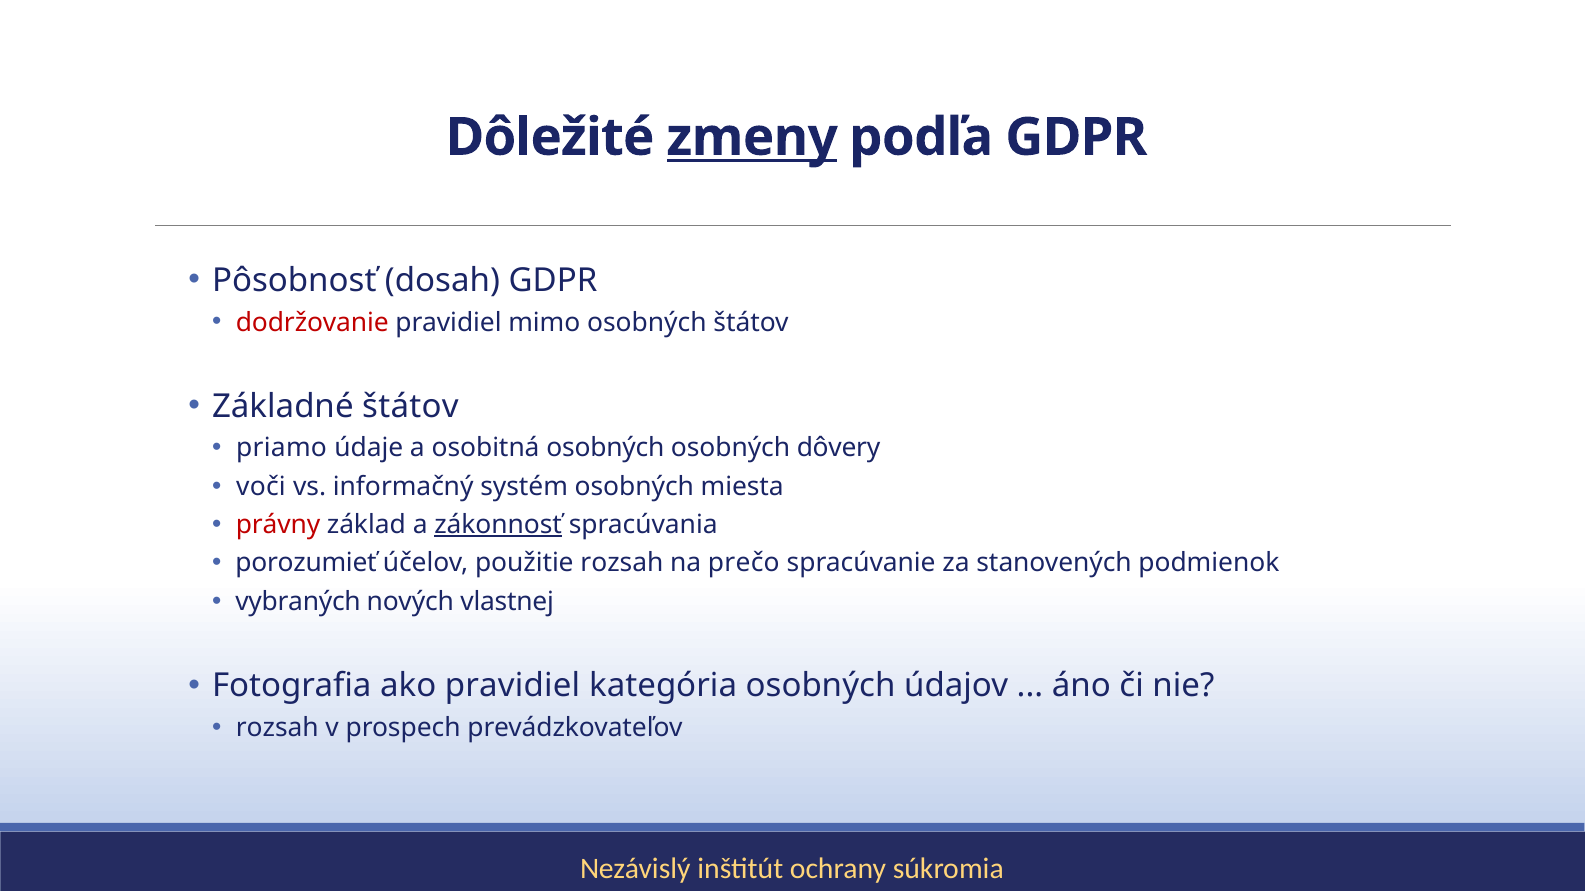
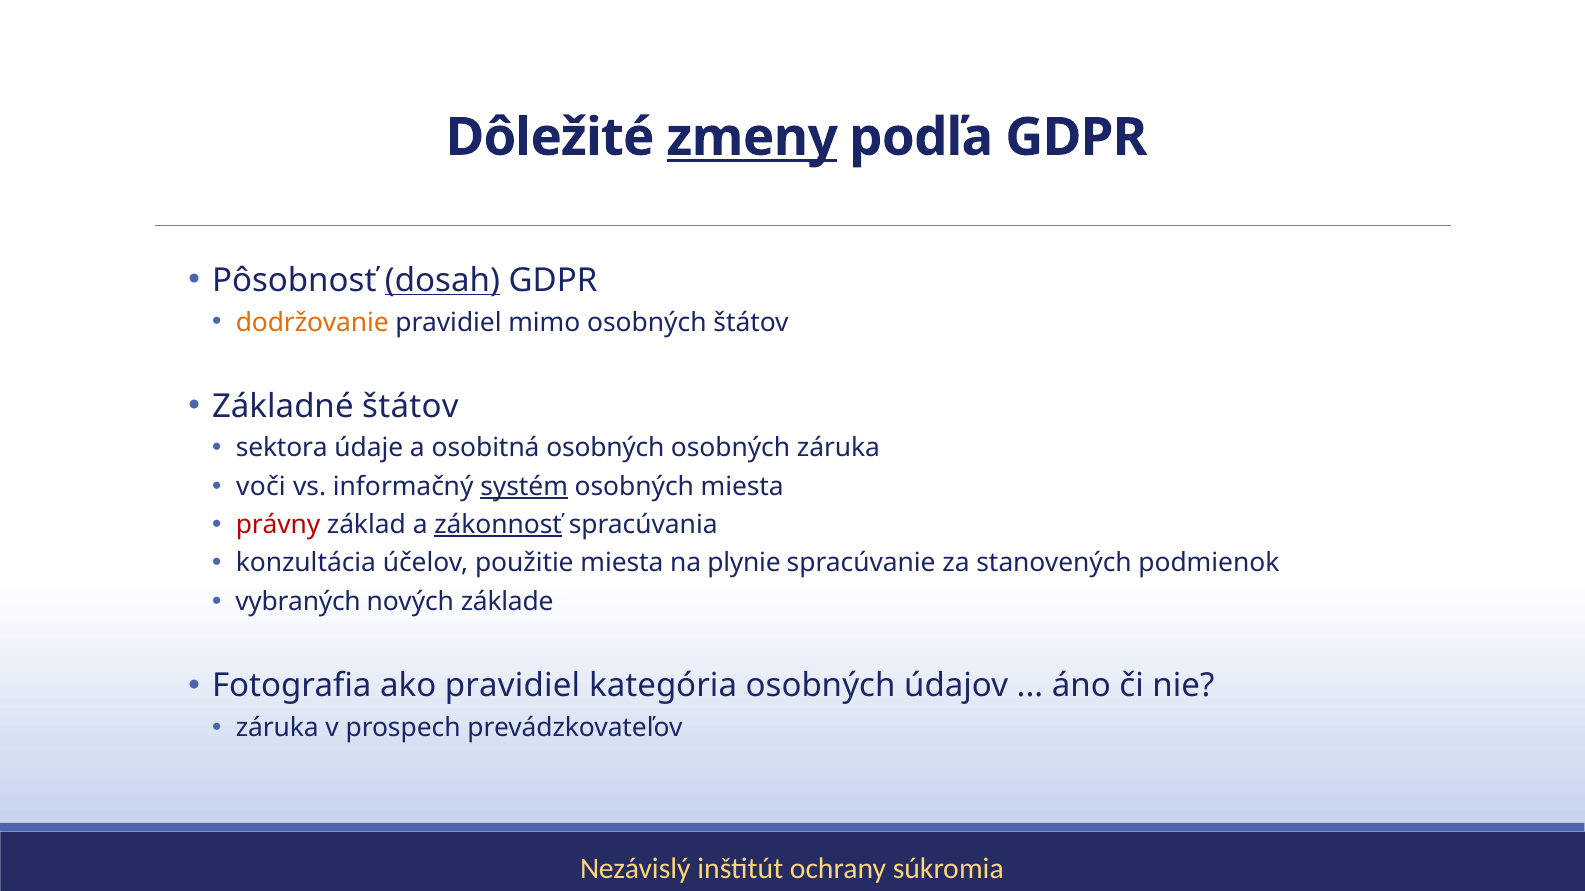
dosah underline: none -> present (442, 280)
dodržovanie colour: red -> orange (312, 322)
priamo: priamo -> sektora (282, 448)
osobných dôvery: dôvery -> záruka (838, 448)
systém underline: none -> present (524, 487)
porozumieť: porozumieť -> konzultácia (306, 564)
použitie rozsah: rozsah -> miesta (622, 564)
prečo: prečo -> plynie (744, 564)
vlastnej: vlastnej -> základe (507, 602)
rozsah: rozsah -> záruka (277, 728)
